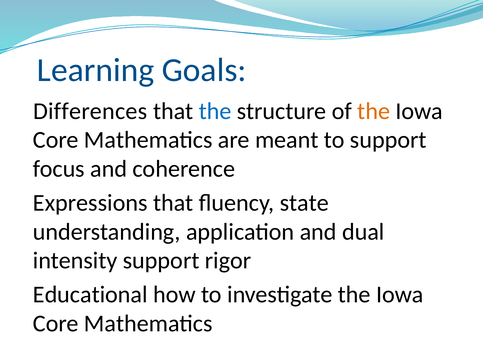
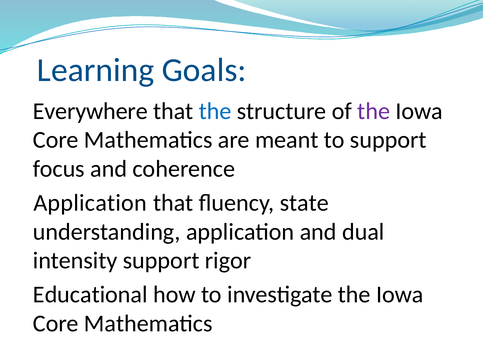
Differences: Differences -> Everywhere (90, 111)
the colour: orange -> purple (374, 111)
Expressions: Expressions -> Application (90, 203)
